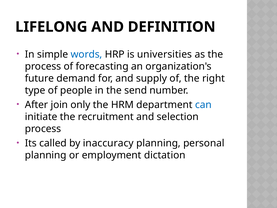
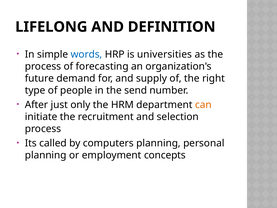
join: join -> just (59, 105)
can colour: blue -> orange (203, 105)
inaccuracy: inaccuracy -> computers (108, 143)
dictation: dictation -> concepts (165, 155)
